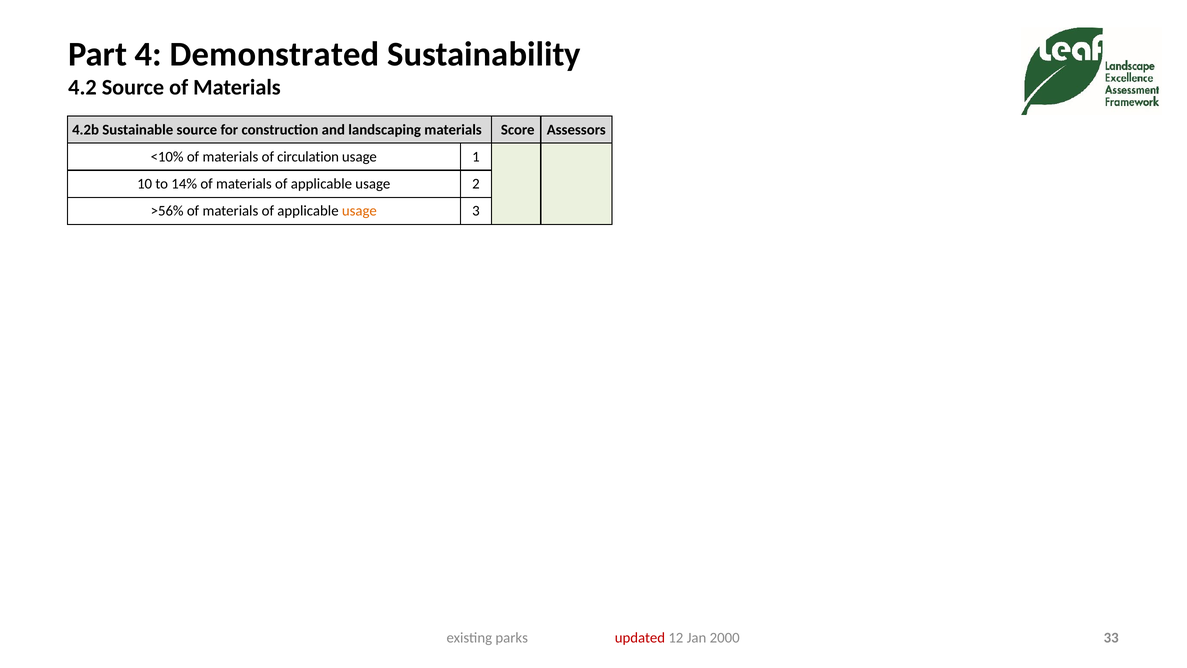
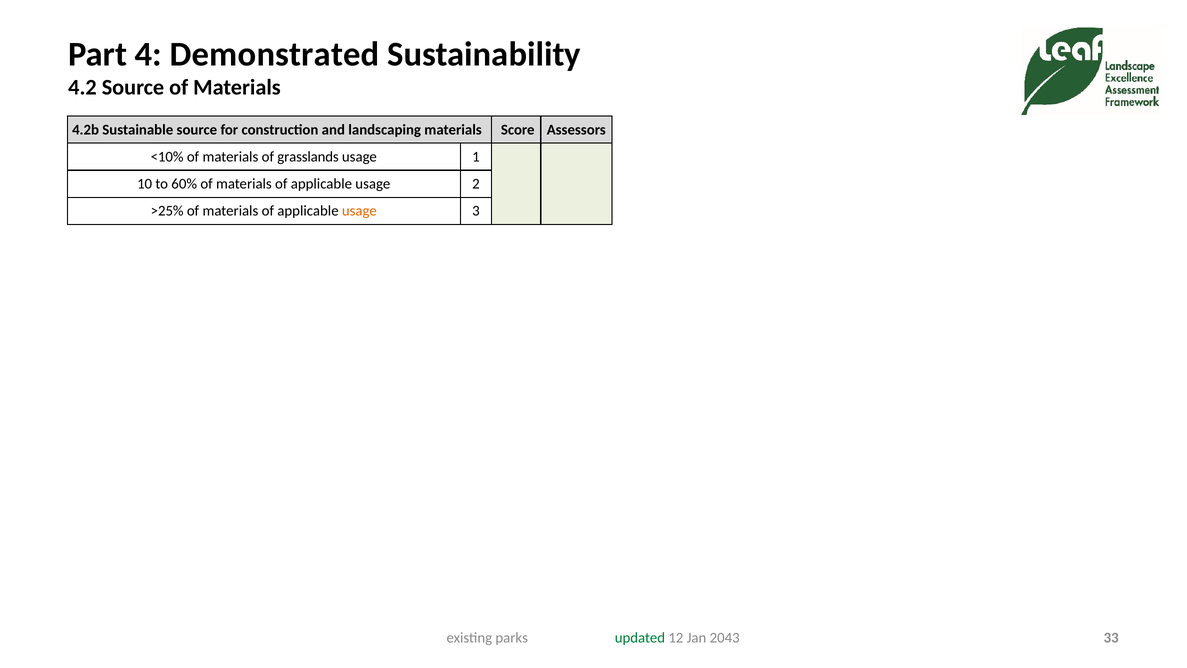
circulation: circulation -> grasslands (308, 157)
14%: 14% -> 60% (184, 184)
>56%: >56% -> >25% (167, 211)
updated colour: red -> green (640, 637)
2000: 2000 -> 2043 (725, 637)
